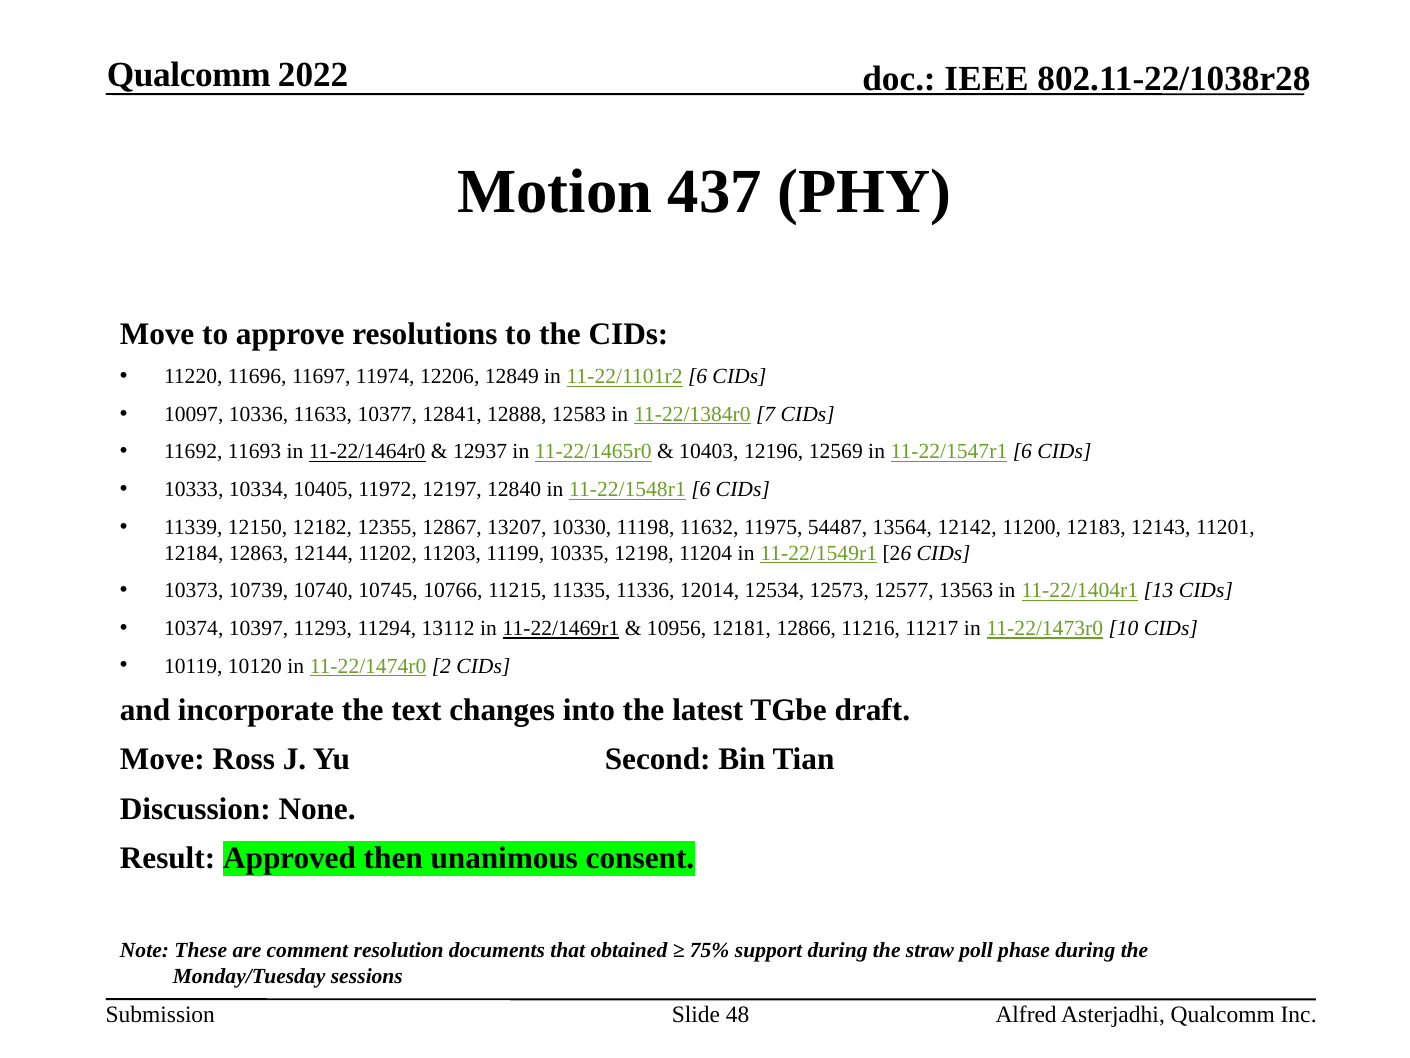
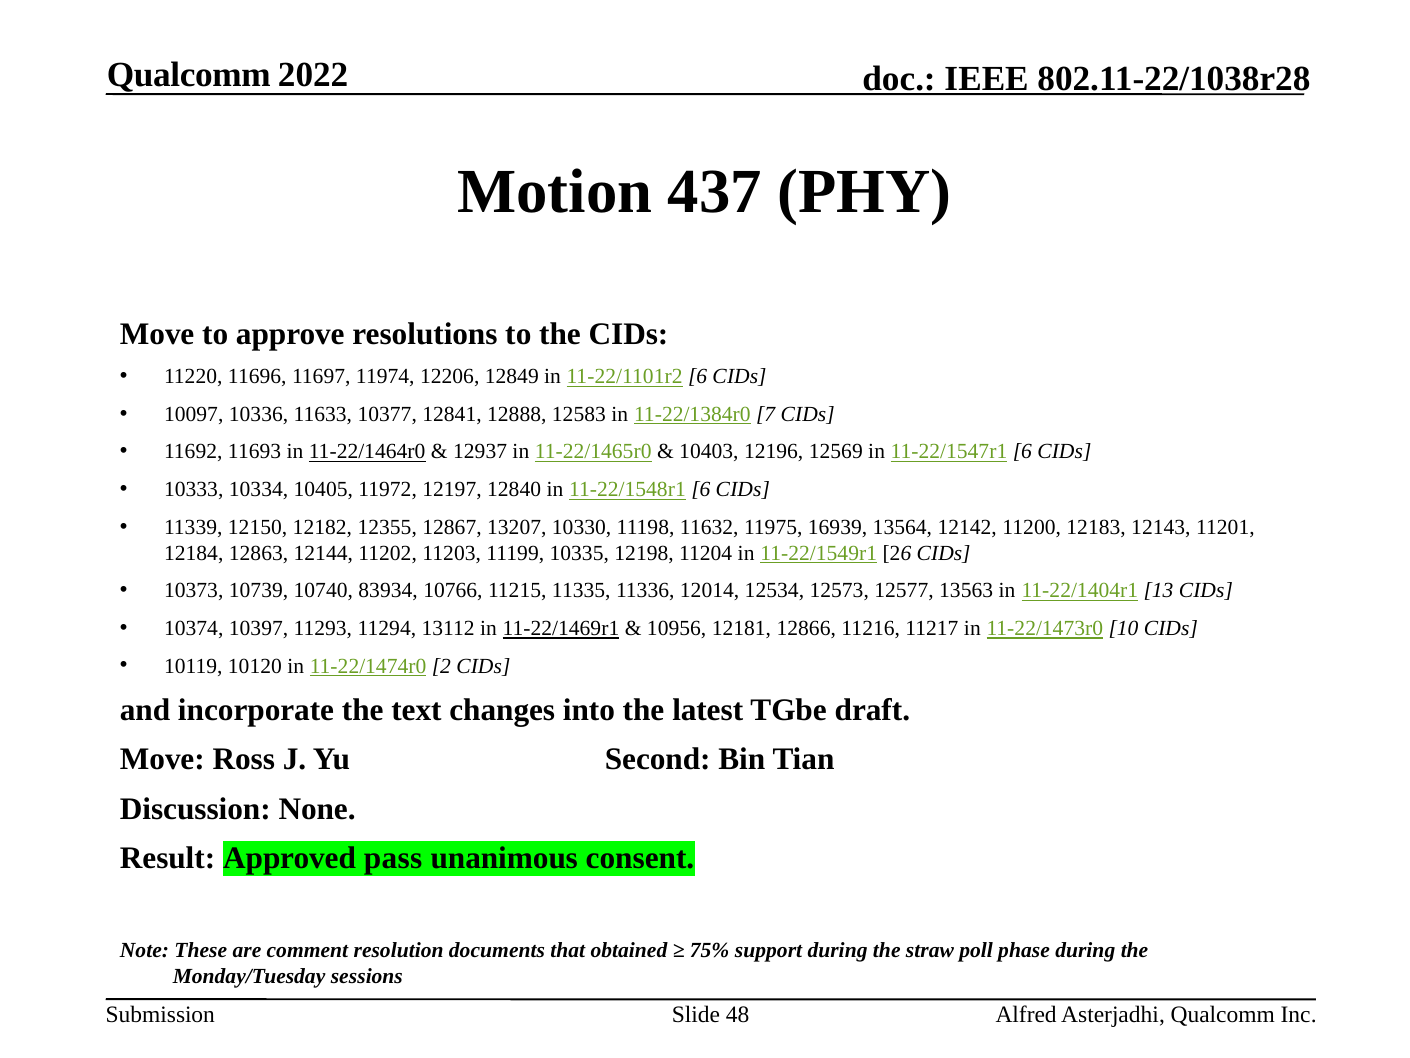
54487: 54487 -> 16939 (838, 527)
10745: 10745 -> 83934 (388, 590)
then: then -> pass (393, 858)
